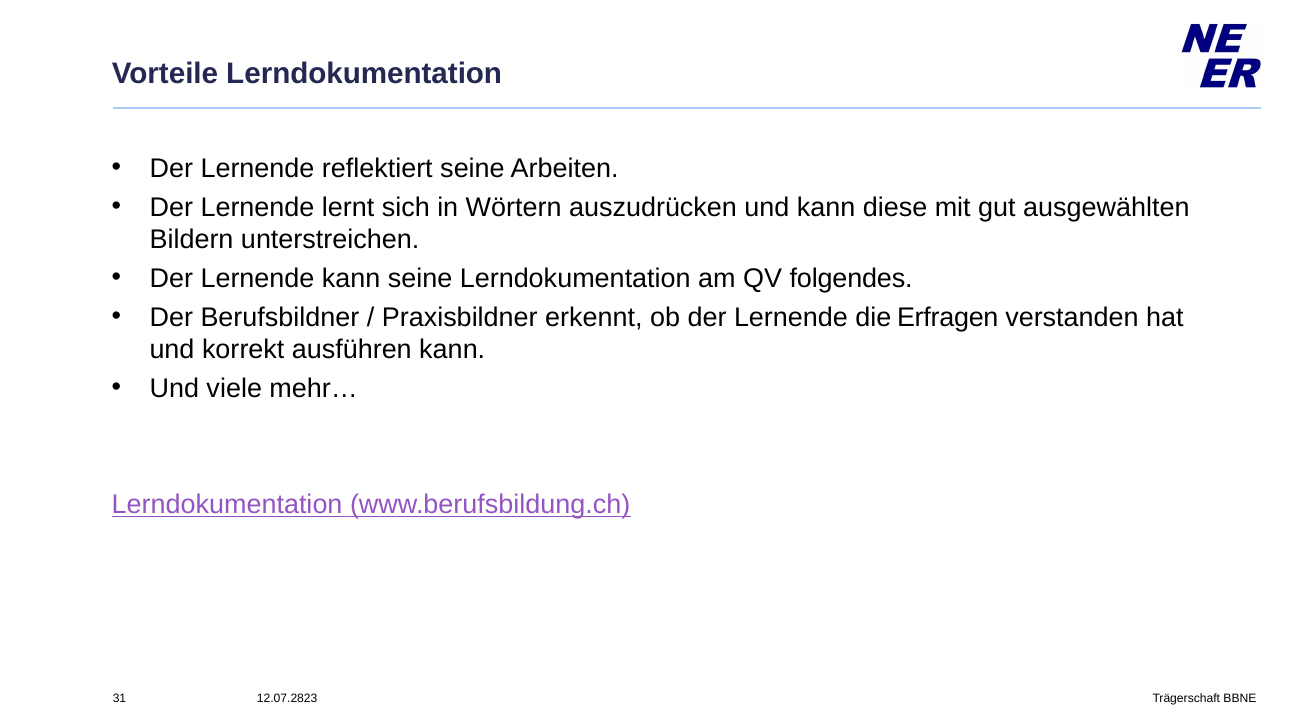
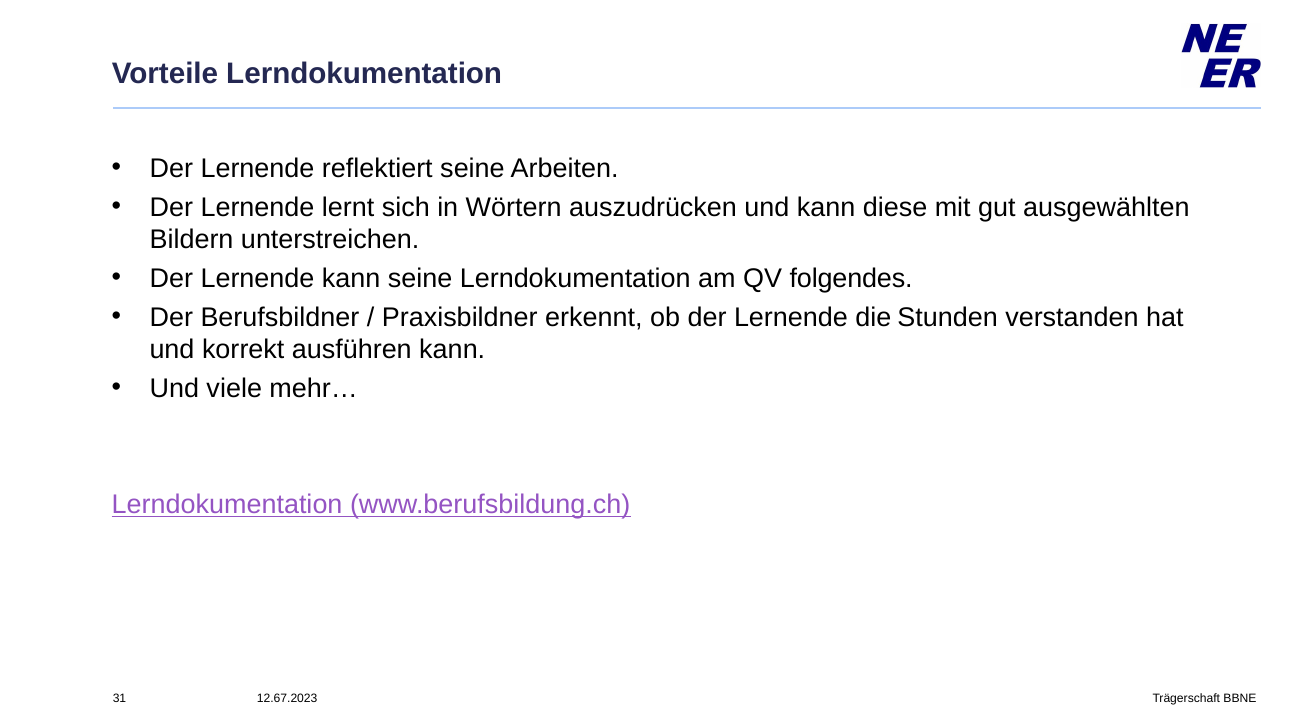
Erfragen: Erfragen -> Stunden (948, 317)
12.07.2823: 12.07.2823 -> 12.67.2023 (287, 699)
